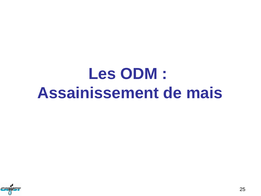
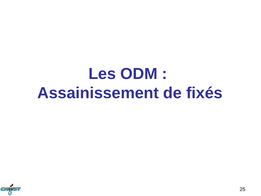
mais: mais -> fixés (204, 93)
